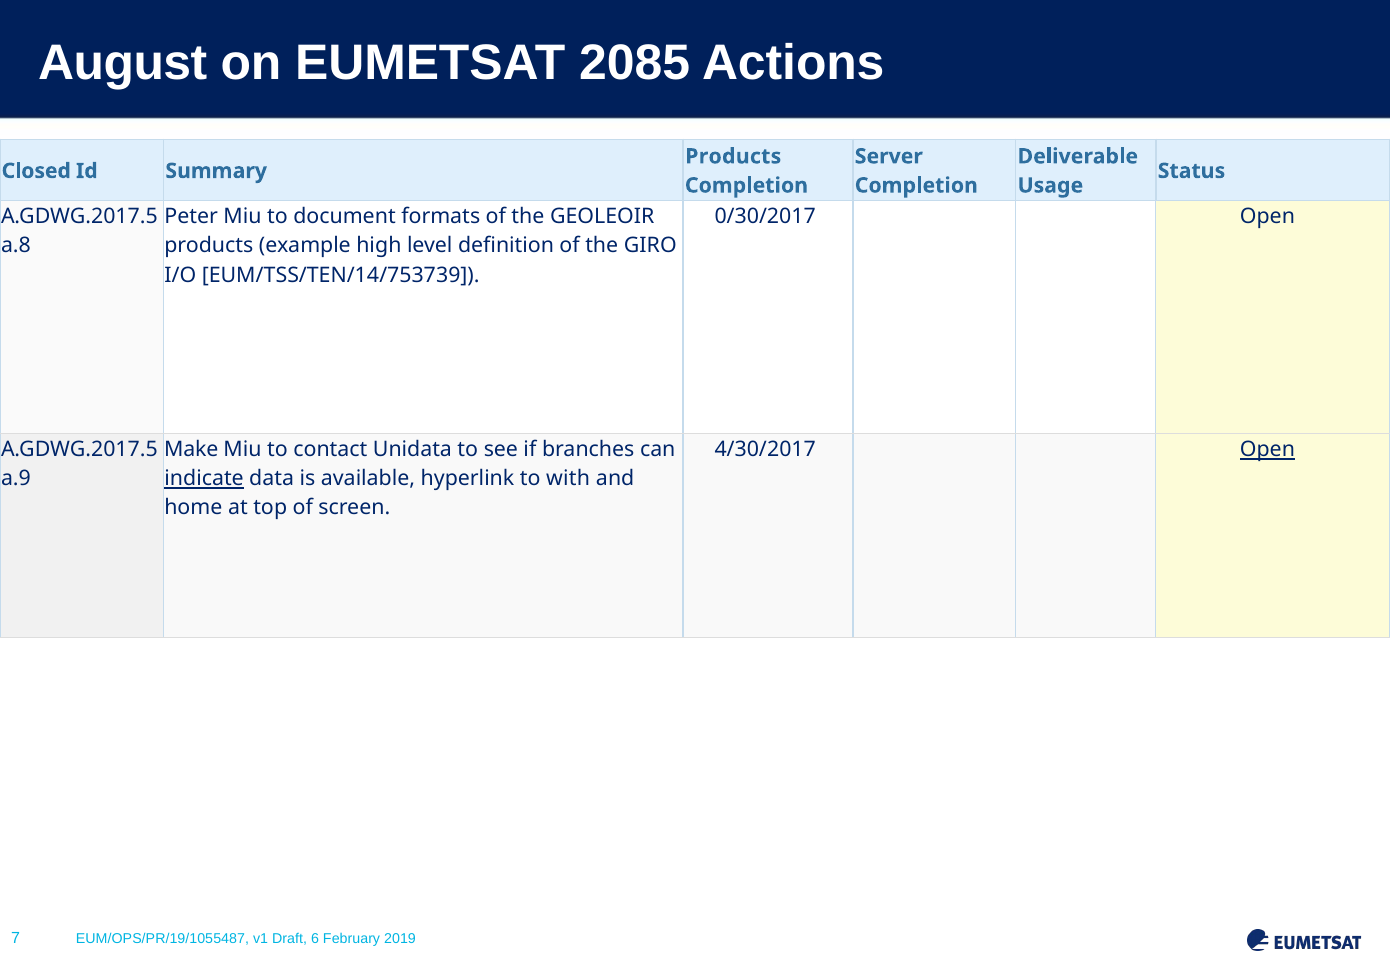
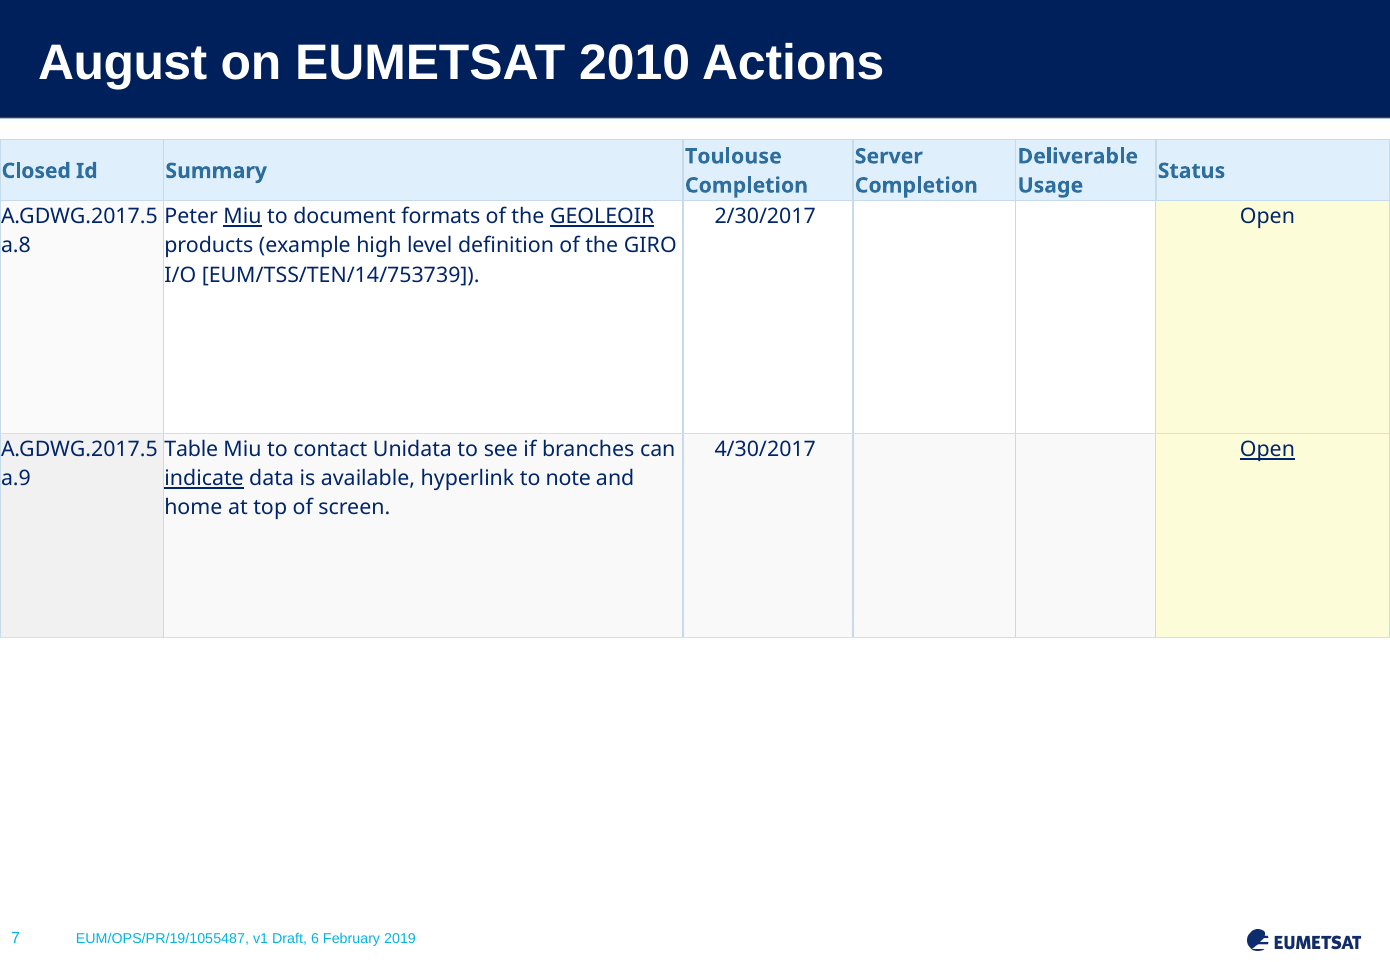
2085: 2085 -> 2010 (635, 63)
Products: Products -> Toulouse (733, 156)
Miu underline: none -> present (243, 217)
GEOLEOIR underline: none -> present (602, 217)
0/30/2017: 0/30/2017 -> 2/30/2017 (765, 217)
Make: Make -> Table (191, 450)
with: with -> note (568, 479)
